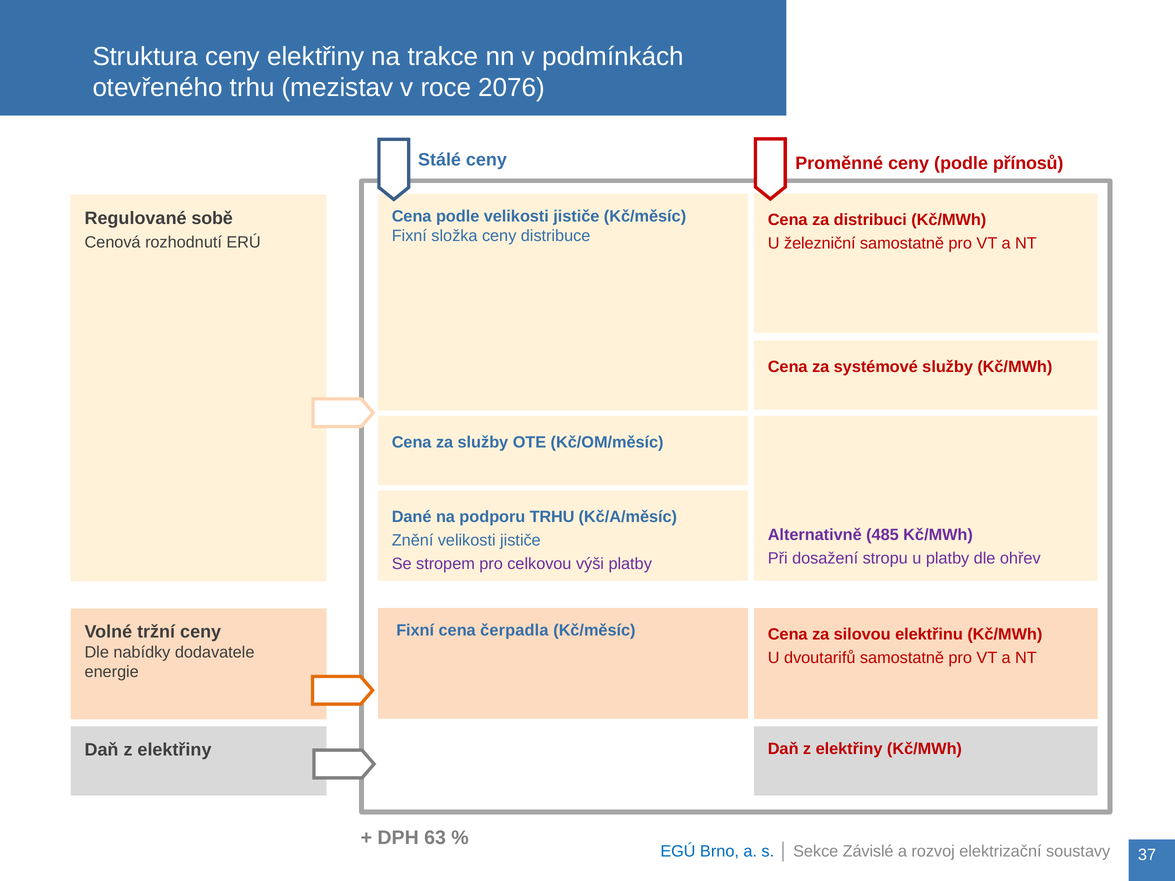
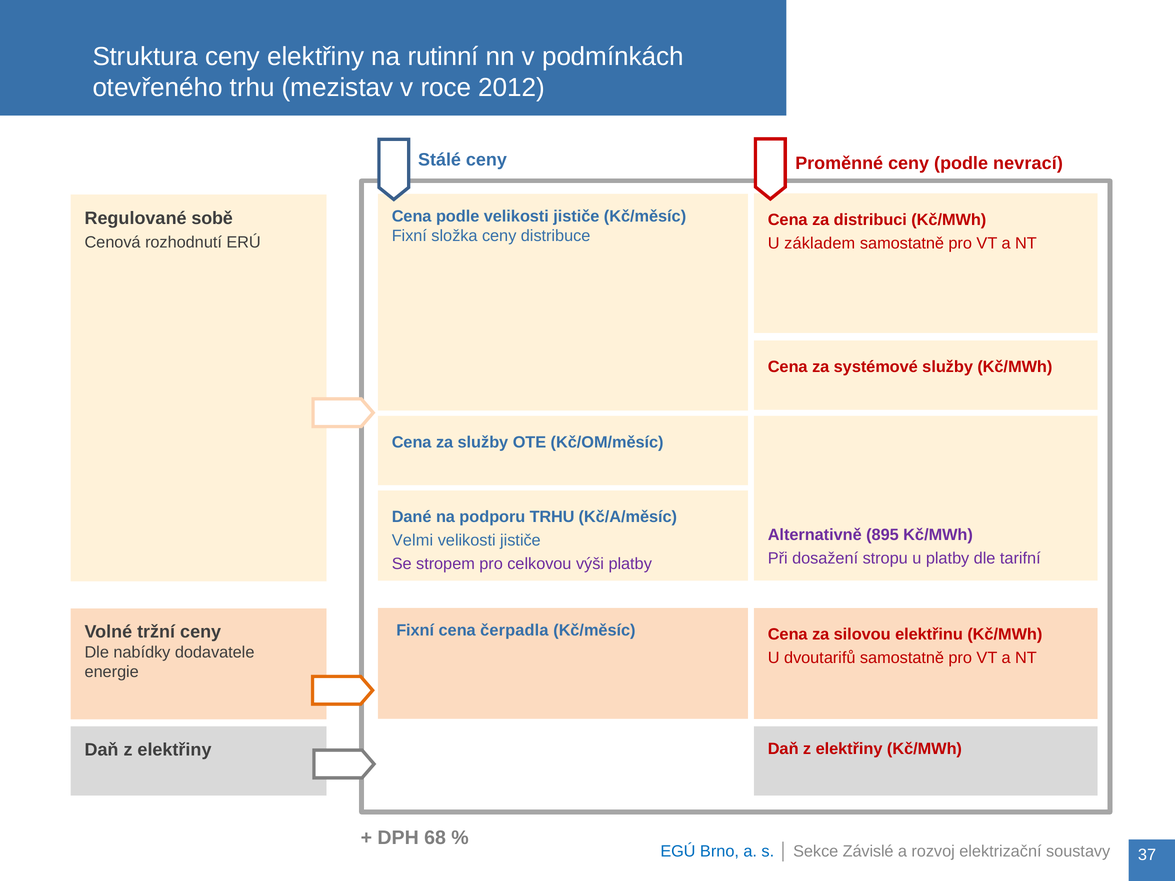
trakce: trakce -> rutinní (443, 57)
2076: 2076 -> 2012 (512, 88)
přínosů: přínosů -> nevrací (1028, 163)
železniční: železniční -> základem (820, 243)
485: 485 -> 895 (882, 535)
Znění: Znění -> Velmi (412, 540)
ohřev: ohřev -> tarifní (1020, 558)
63: 63 -> 68 (435, 838)
